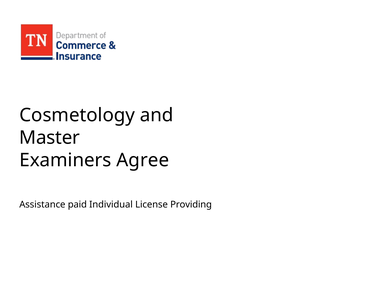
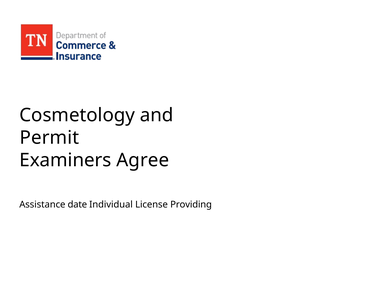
Master: Master -> Permit (49, 138)
paid: paid -> date (77, 205)
